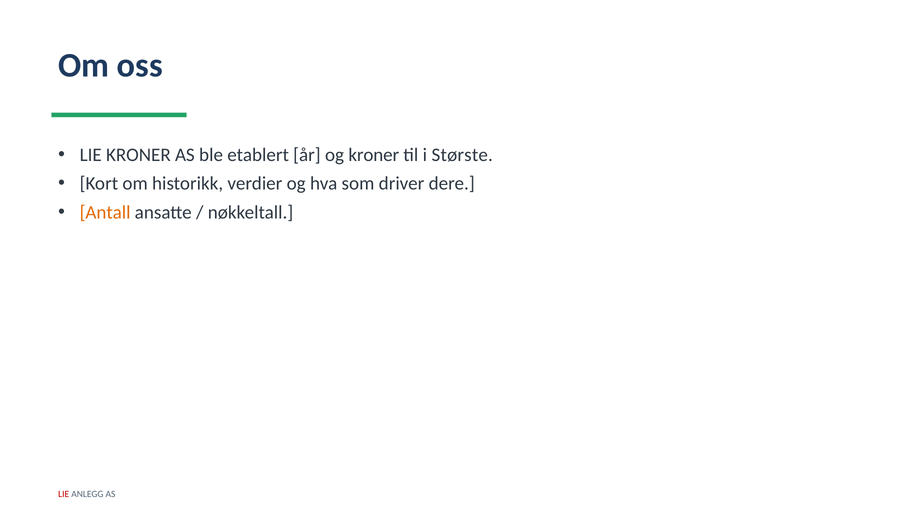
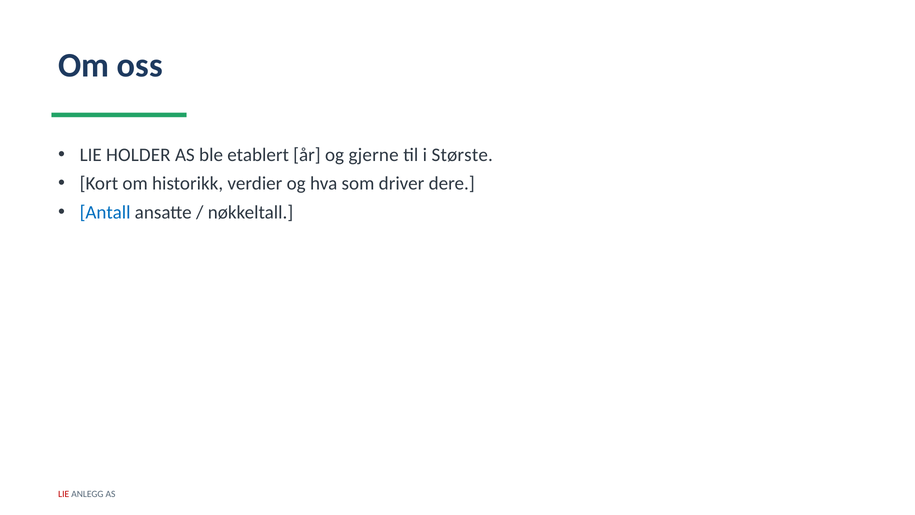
LIE KRONER: KRONER -> HOLDER (138, 155)
og kroner: kroner -> gjerne (374, 155)
Antall colour: orange -> blue (105, 212)
